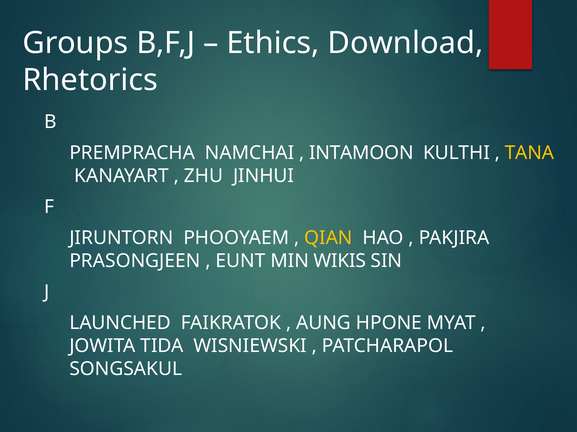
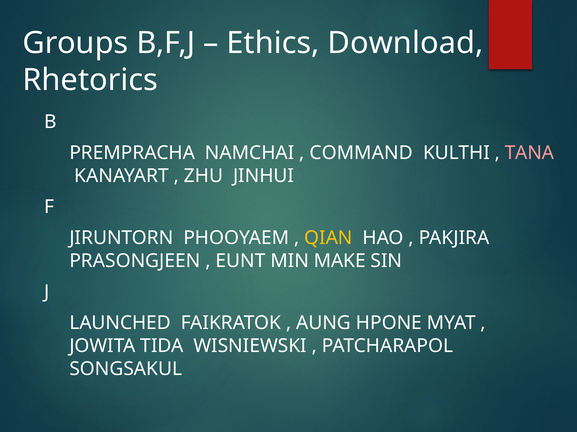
INTAMOON: INTAMOON -> COMMAND (361, 153)
TANA colour: yellow -> pink (529, 153)
WIKIS: WIKIS -> MAKE (340, 261)
